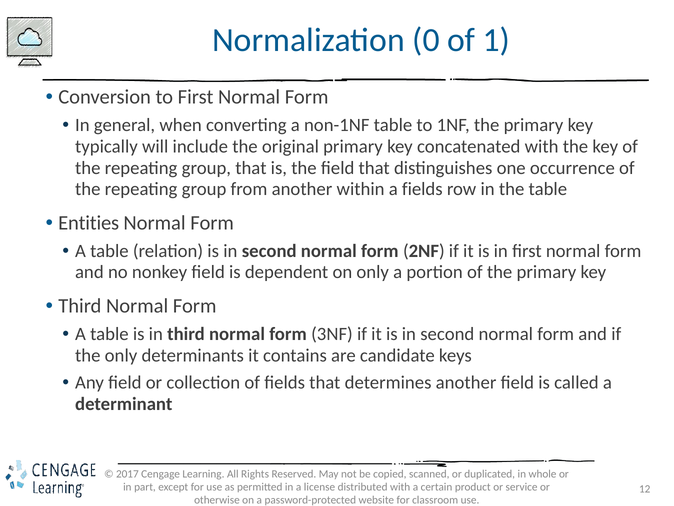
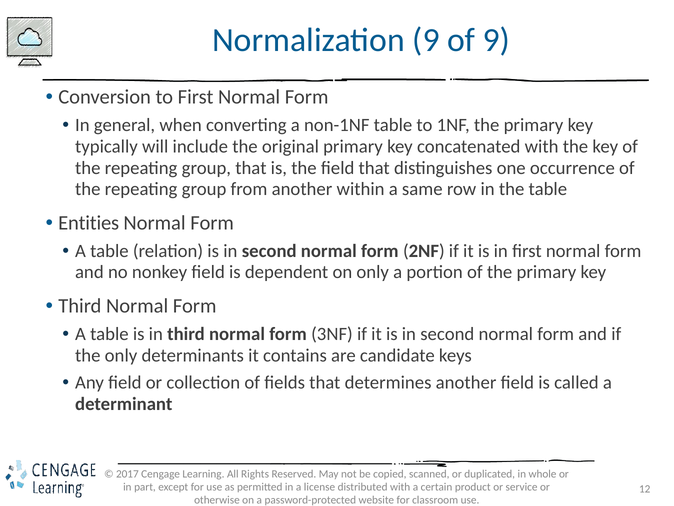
Normalization 0: 0 -> 9 (426, 40)
of 1: 1 -> 9 (496, 40)
a fields: fields -> same (422, 189)
